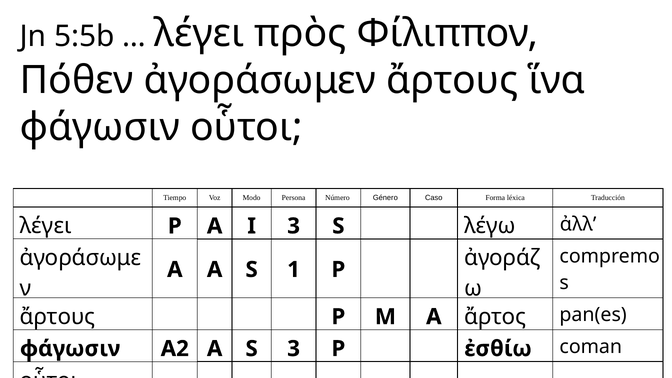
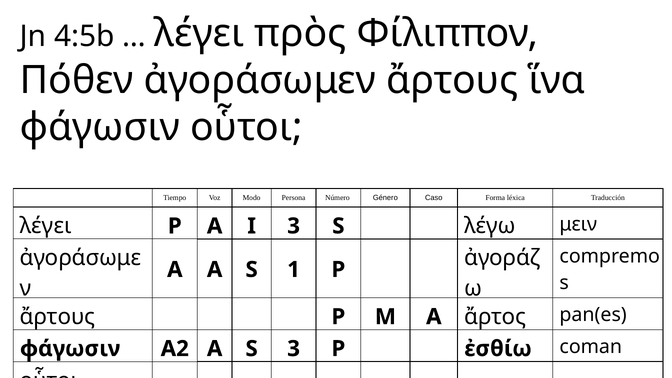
5:5b: 5:5b -> 4:5b (84, 36)
ἀλλʼ: ἀλλʼ -> μειν (578, 224)
